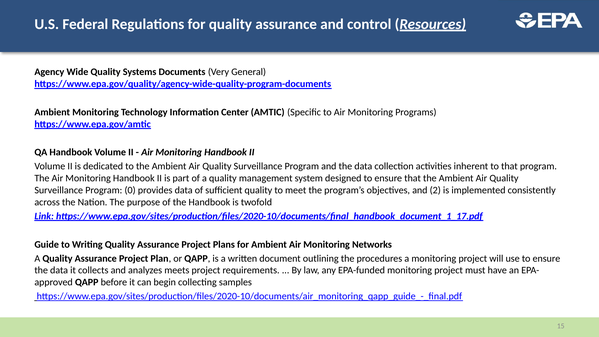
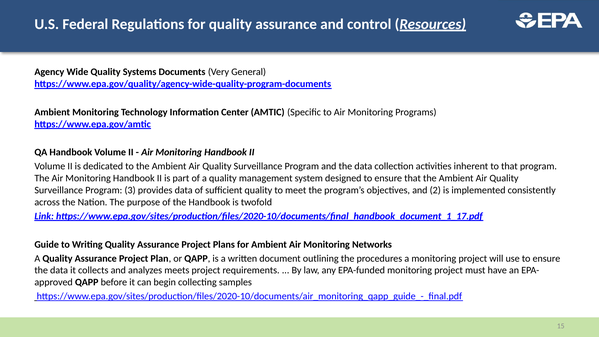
0: 0 -> 3 (130, 190)
